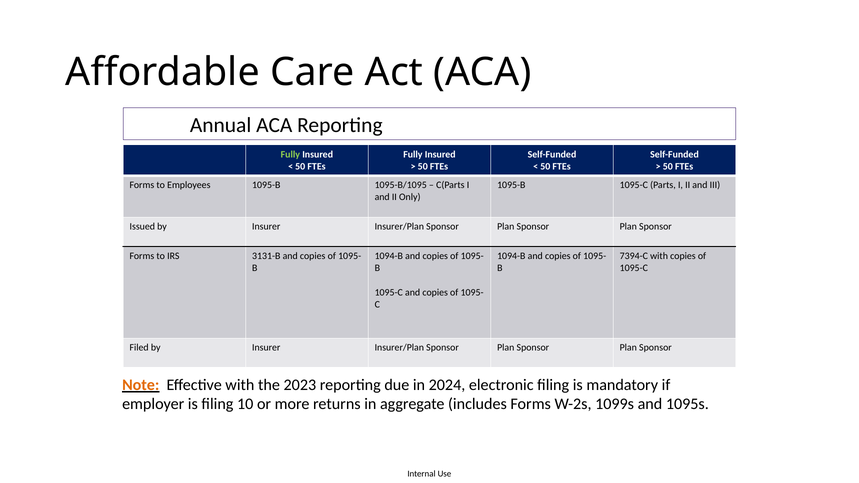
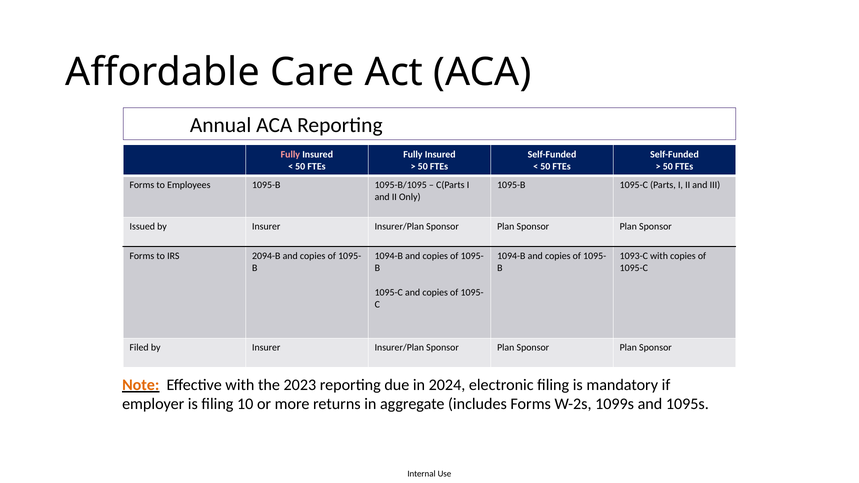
Fully colour: light green -> pink (290, 154)
3131-B: 3131-B -> 2094-B (266, 256)
7394-C: 7394-C -> 1093-C (634, 256)
